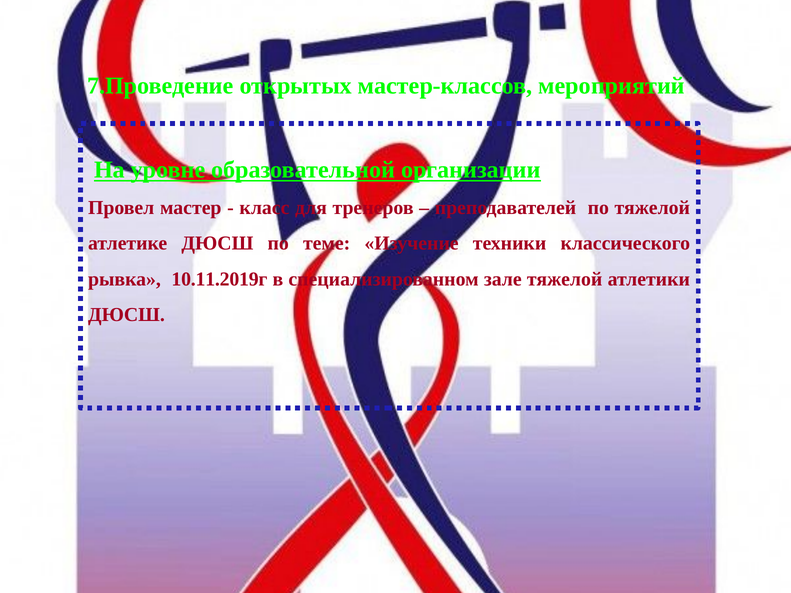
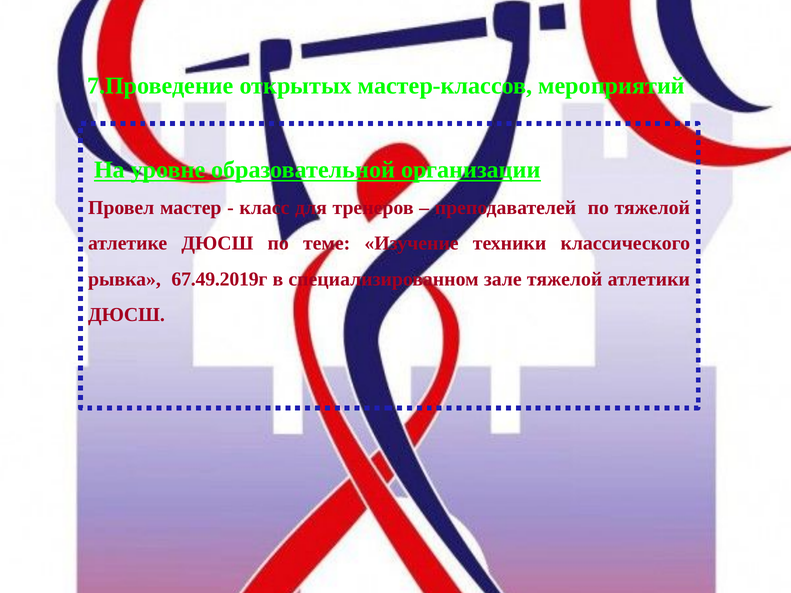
10.11.2019г: 10.11.2019г -> 67.49.2019г (219, 279)
